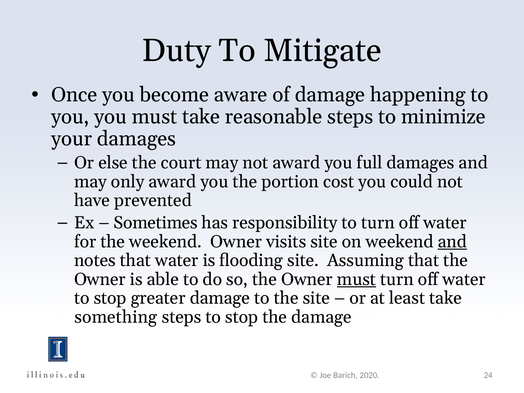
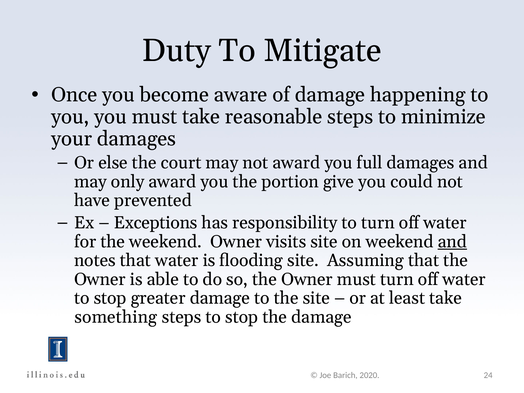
cost: cost -> give (339, 182)
Sometimes: Sometimes -> Exceptions (156, 223)
must underline: present -> none (356, 279)
